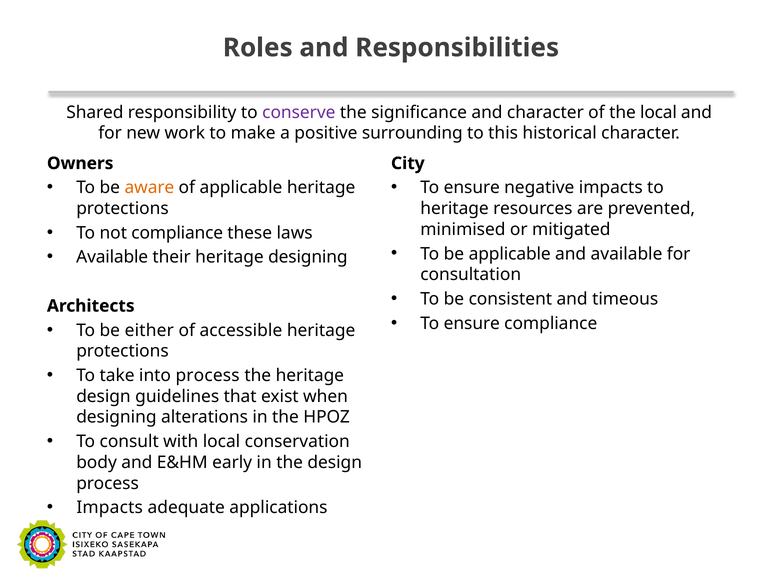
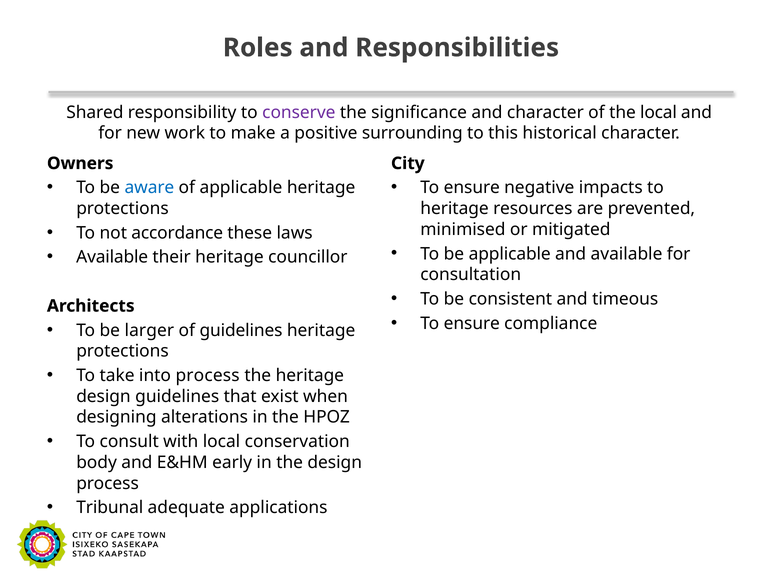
aware colour: orange -> blue (149, 188)
not compliance: compliance -> accordance (177, 233)
heritage designing: designing -> councillor (308, 257)
either: either -> larger (149, 330)
of accessible: accessible -> guidelines (241, 330)
Impacts: Impacts -> Tribunal (110, 507)
